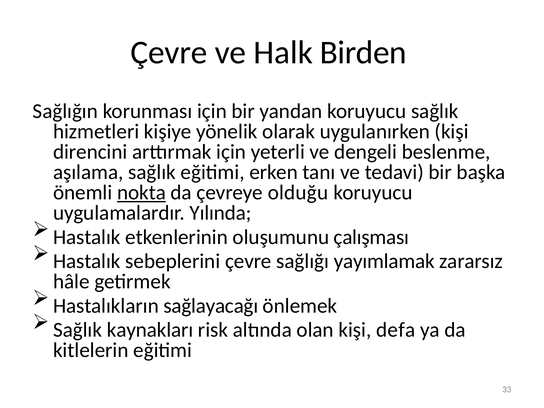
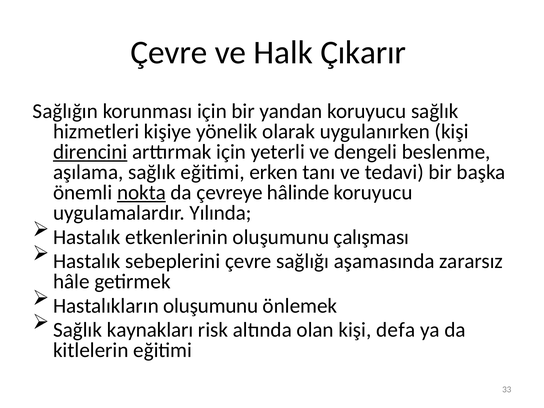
Birden: Birden -> Çıkarır (363, 53)
direncini underline: none -> present (90, 152)
olduğu: olduğu -> hâlinde (298, 193)
yayımlamak: yayımlamak -> aşamasında (384, 261)
Hastalıkların sağlayacağı: sağlayacağı -> oluşumunu (211, 306)
